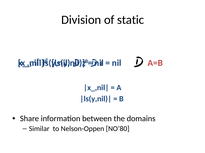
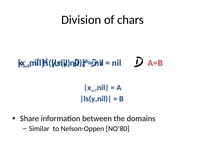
static: static -> chars (131, 20)
